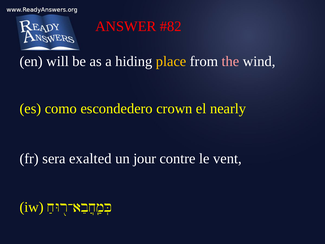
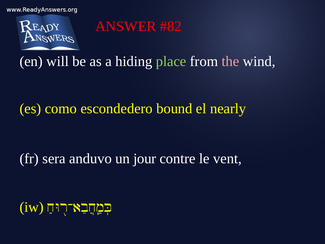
place colour: yellow -> light green (171, 61)
crown: crown -> bound (174, 108)
exalted: exalted -> anduvo (90, 159)
